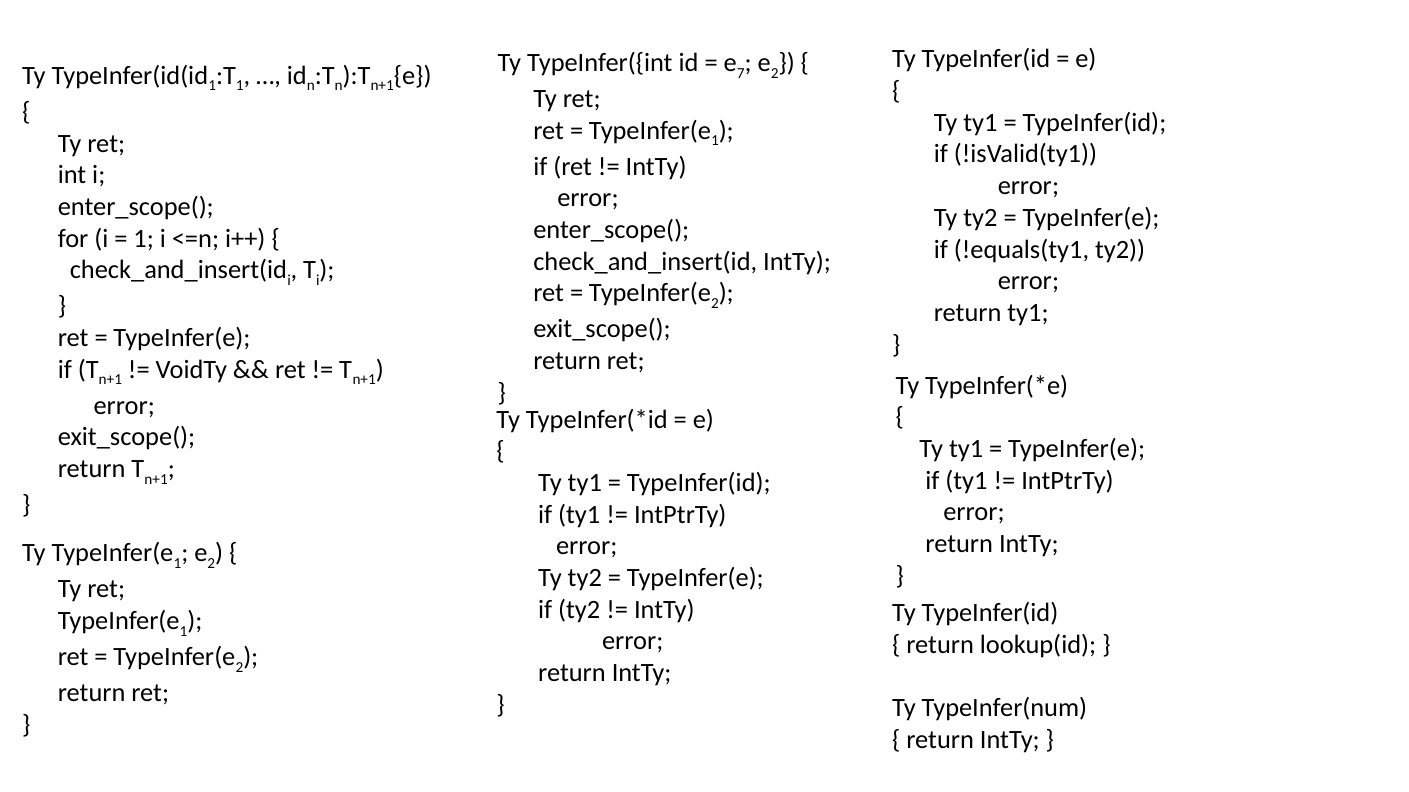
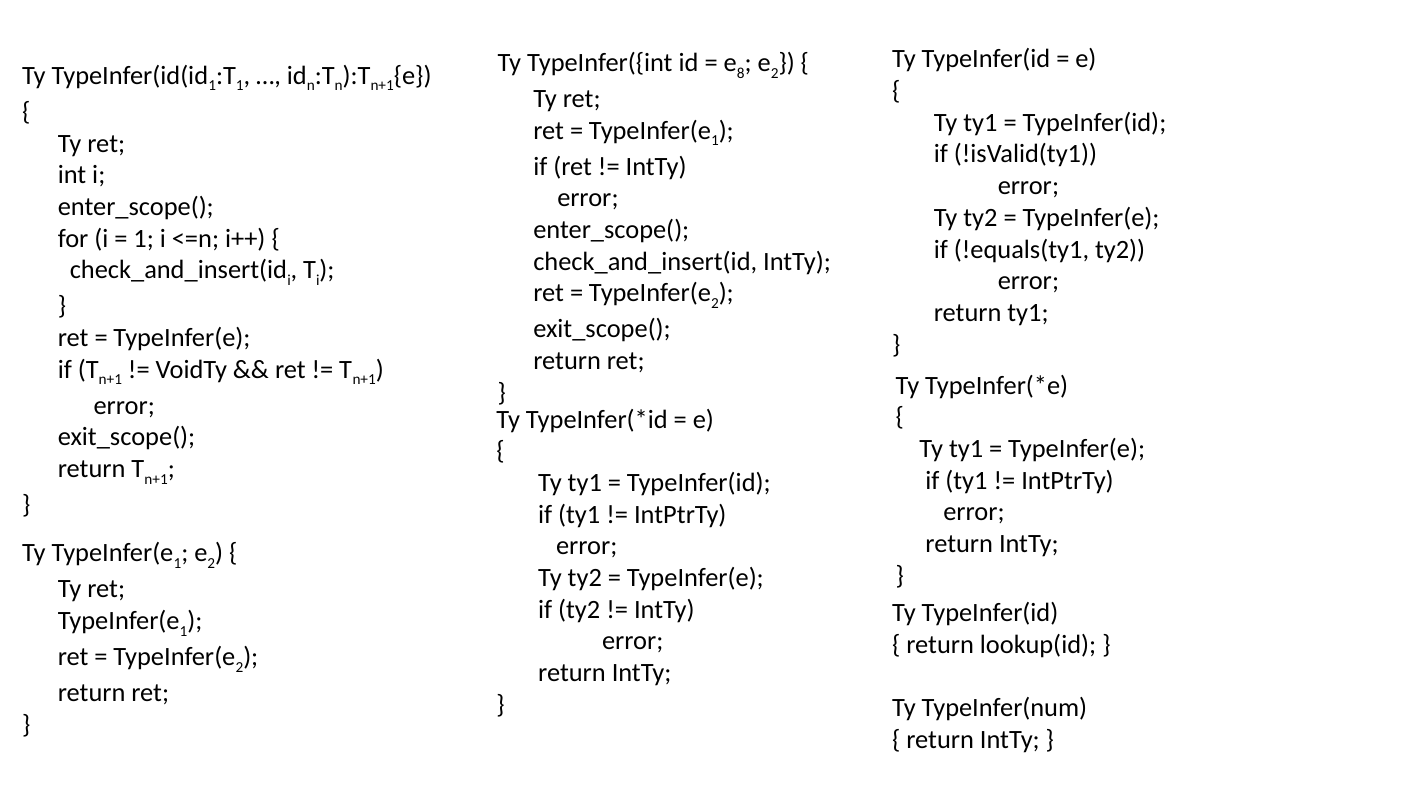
7: 7 -> 8 (741, 73)
